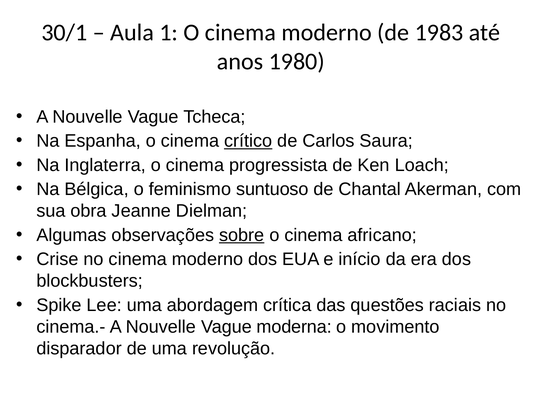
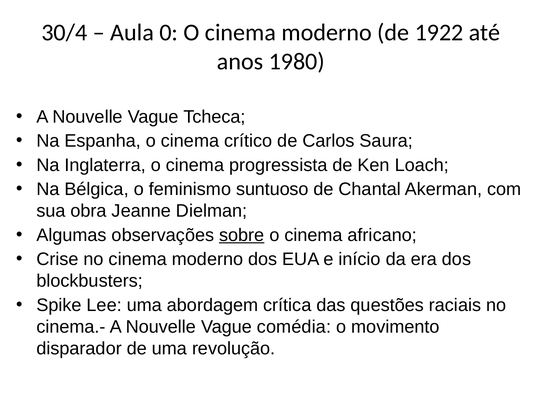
30/1: 30/1 -> 30/4 (64, 32)
1: 1 -> 0 (169, 32)
1983: 1983 -> 1922 (439, 32)
crítico underline: present -> none (248, 141)
moderna: moderna -> comédia (294, 326)
